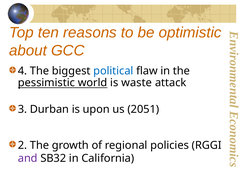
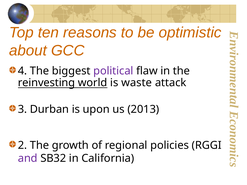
political colour: blue -> purple (113, 71)
pessimistic: pessimistic -> reinvesting (46, 83)
2051: 2051 -> 2013 (143, 109)
